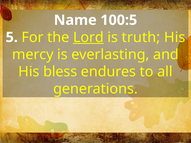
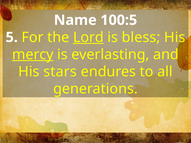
truth: truth -> bless (141, 37)
mercy underline: none -> present (33, 55)
bless: bless -> stars (60, 72)
